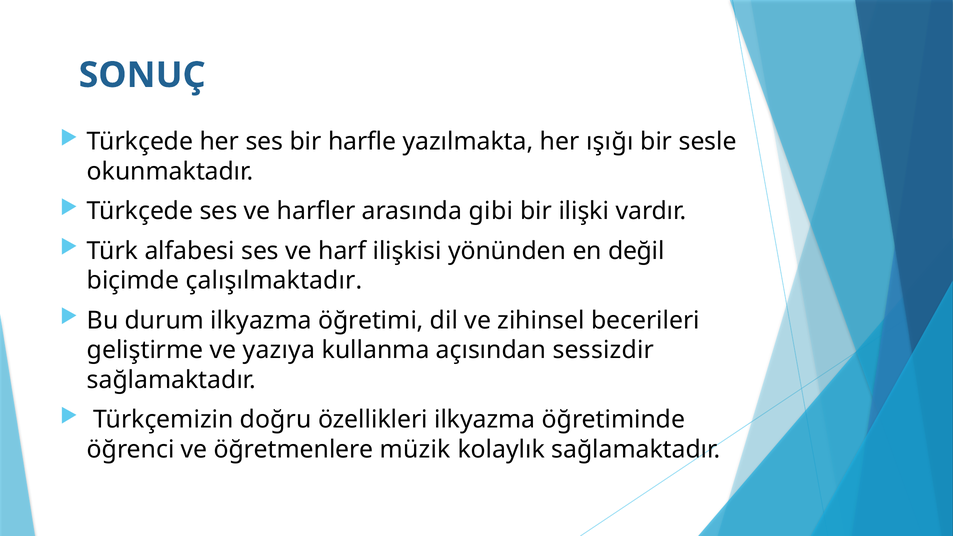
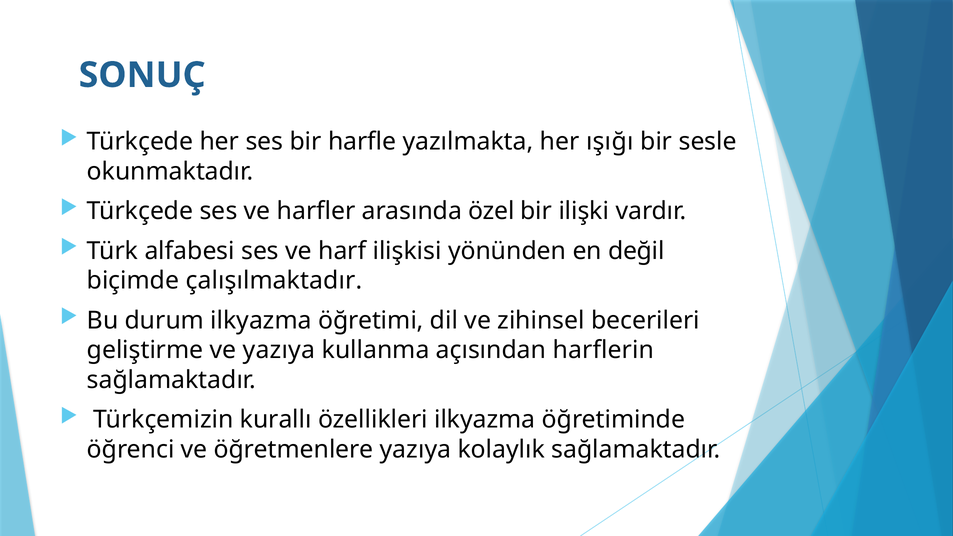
gibi: gibi -> özel (491, 211)
sessizdir: sessizdir -> harflerin (603, 350)
doğru: doğru -> kurallı (276, 420)
öğretmenlere müzik: müzik -> yazıya (415, 449)
